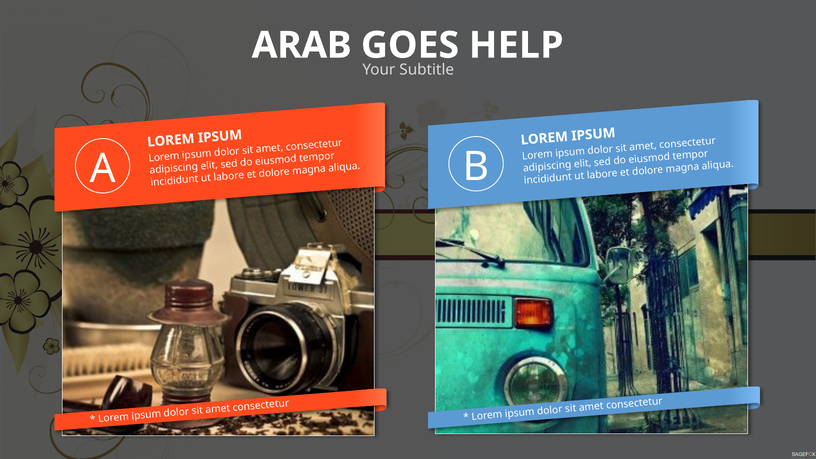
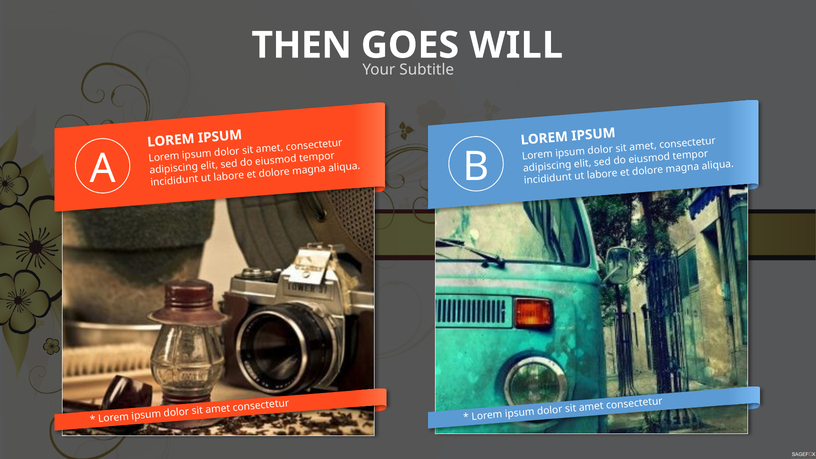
ARAB: ARAB -> THEN (302, 45)
HELP: HELP -> WILL (516, 45)
